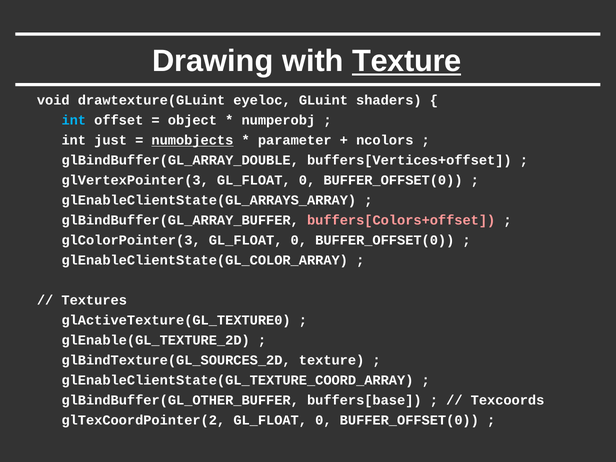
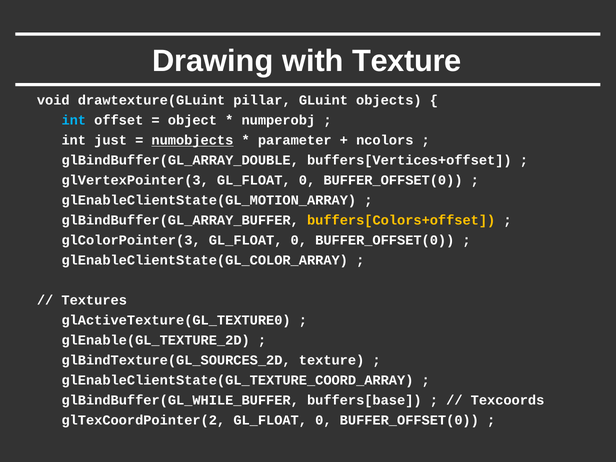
Texture underline: present -> none (407, 61)
eyeloc: eyeloc -> pillar (262, 100)
shaders: shaders -> objects (389, 100)
glEnableClientState(GL_ARRAYS_ARRAY: glEnableClientState(GL_ARRAYS_ARRAY -> glEnableClientState(GL_MOTION_ARRAY (209, 200)
buffers[Colors+offset colour: pink -> yellow (401, 220)
glBindBuffer(GL_OTHER_BUFFER: glBindBuffer(GL_OTHER_BUFFER -> glBindBuffer(GL_WHILE_BUFFER (180, 400)
